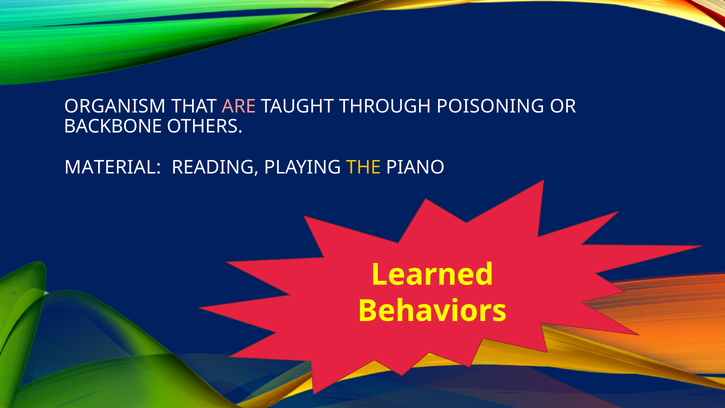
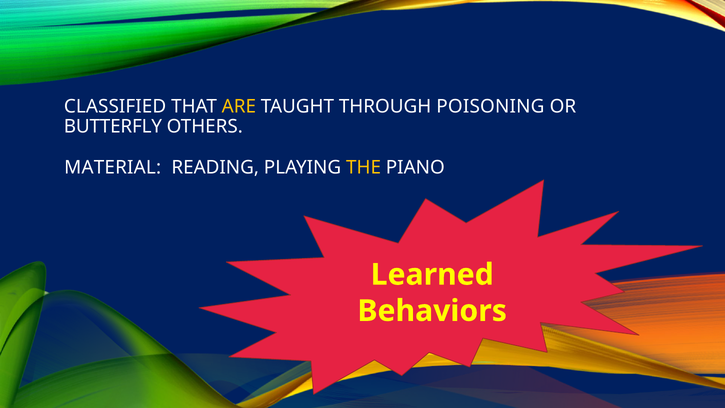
ORGANISM: ORGANISM -> CLASSIFIED (115, 106)
ARE colour: pink -> yellow (239, 106)
BACKBONE: BACKBONE -> BUTTERFLY (113, 127)
